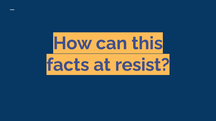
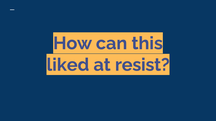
facts: facts -> liked (68, 65)
